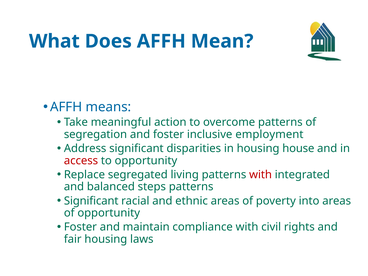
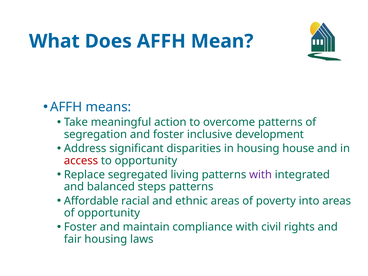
employment: employment -> development (270, 134)
with colour: red -> purple (261, 175)
Significant: Significant -> Affordable (91, 201)
